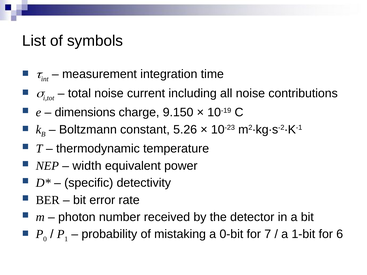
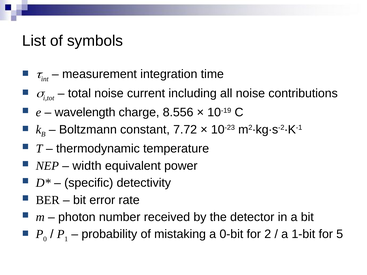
dimensions: dimensions -> wavelength (85, 113)
9.150: 9.150 -> 8.556 (178, 113)
5.26: 5.26 -> 7.72 (185, 130)
7: 7 -> 2 (268, 234)
6: 6 -> 5 (340, 234)
